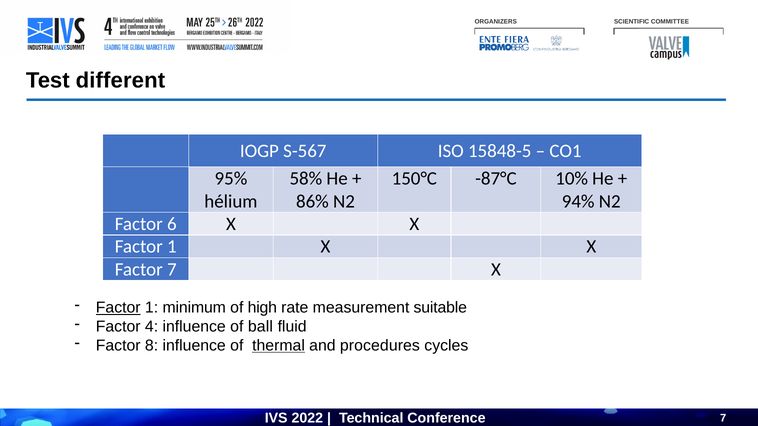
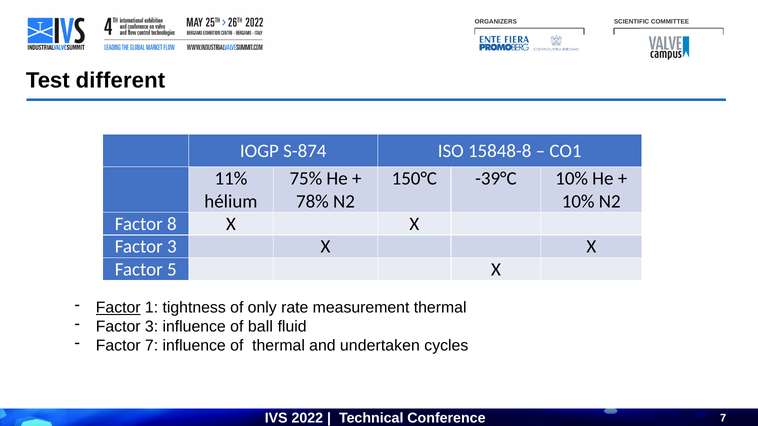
S-567: S-567 -> S-874 (305, 151)
15848-5: 15848-5 -> 15848-8 (500, 151)
95%: 95% -> 11% (231, 179)
58%: 58% -> 75% (306, 179)
-87°C: -87°C -> -39°C (496, 179)
86%: 86% -> 78% (312, 202)
94%: 94% -> 10% (578, 202)
6: 6 -> 8 (172, 224)
1: 1 -> 3 (172, 247)
Factor 7: 7 -> 5 (172, 270)
minimum: minimum -> tightness (194, 308)
high: high -> only (262, 308)
measurement suitable: suitable -> thermal (440, 308)
4: 4 -> 3 (152, 327)
Factor 8: 8 -> 7 (152, 346)
thermal underline: present -> none (279, 346)
procedures: procedures -> undertaken (380, 346)
